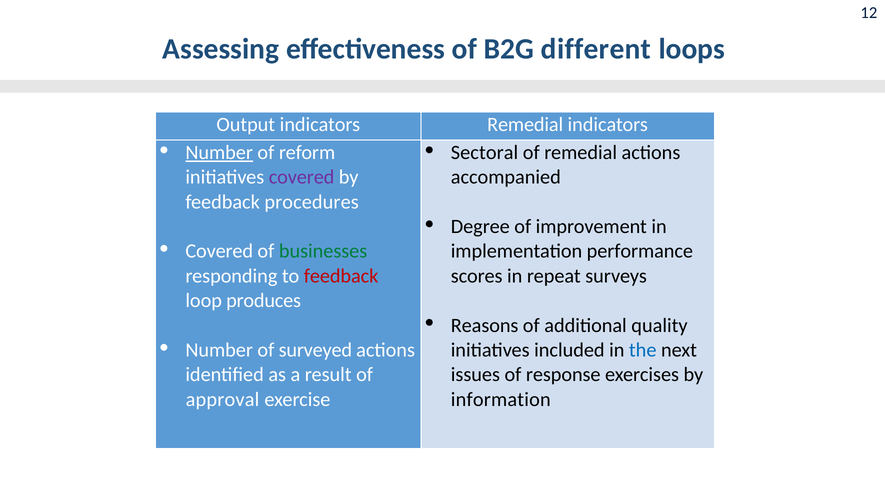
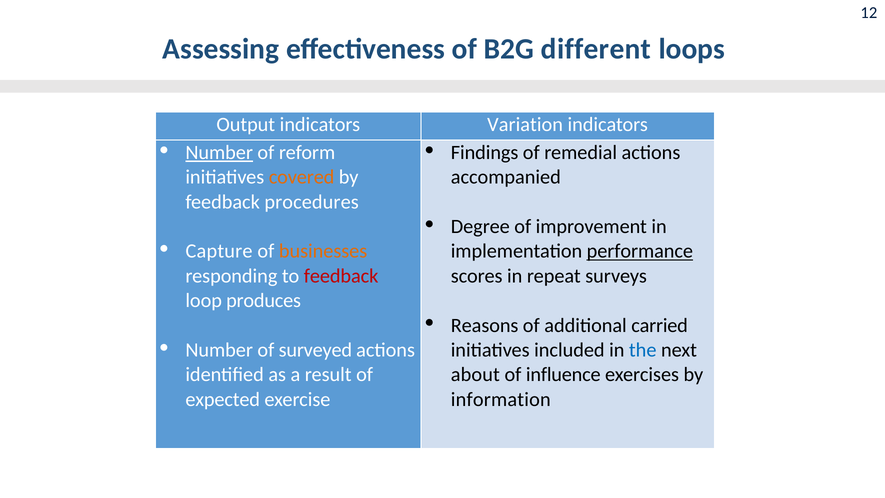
indicators Remedial: Remedial -> Variation (525, 125)
Sectoral: Sectoral -> Findings (485, 153)
covered colour: purple -> orange (302, 177)
Covered: Covered -> Capture (219, 251)
businesses colour: green -> orange (323, 251)
performance underline: none -> present (640, 251)
quality: quality -> carried (660, 325)
issues: issues -> about (475, 375)
response: response -> influence (563, 375)
approval: approval -> expected (223, 399)
